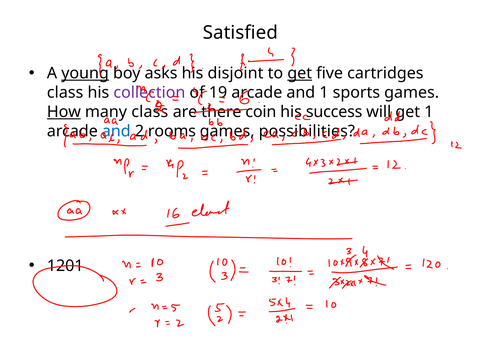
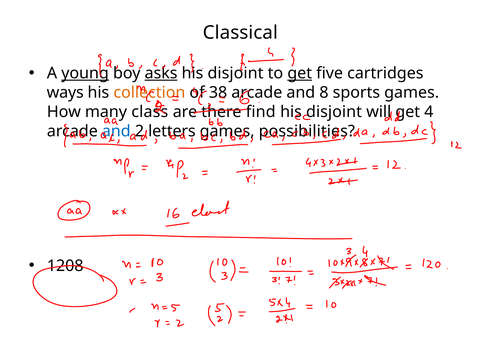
Satisfied: Satisfied -> Classical (240, 33)
asks underline: none -> present (161, 73)
class: class -> ways (65, 93)
collection colour: purple -> orange (149, 93)
19: 19 -> 38 (218, 93)
and 1: 1 -> 8 (324, 93)
How underline: present -> none (64, 112)
coin: coin -> find (261, 112)
success: success -> disjoint (334, 112)
get 1: 1 -> 4 (429, 112)
rooms: rooms -> letters (172, 131)
1201: 1201 -> 1208 (65, 266)
